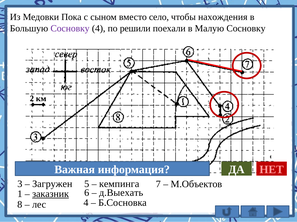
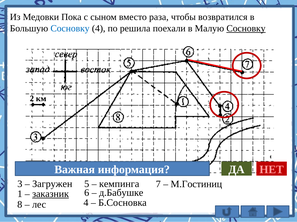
село: село -> раза (159, 17)
нахождения: нахождения -> возвратился (223, 17)
Сосновку colour: purple -> blue (70, 28)
решили: решили -> решила (135, 28)
Сосновку underline: none -> present (246, 28)
М.Объектов: М.Объектов -> М.Гостиниц (196, 185)
д.Выехать: д.Выехать -> д.Бабушке (121, 193)
